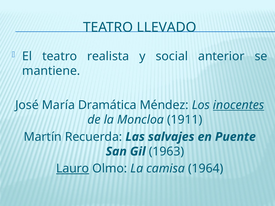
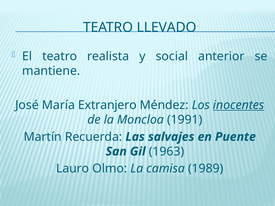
Dramática: Dramática -> Extranjero (107, 105)
1911: 1911 -> 1991 (185, 120)
Lauro underline: present -> none (73, 169)
1964: 1964 -> 1989 (206, 169)
